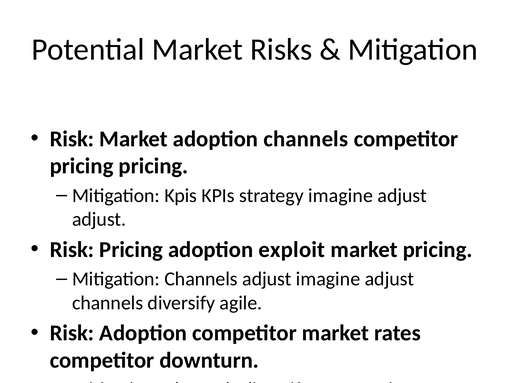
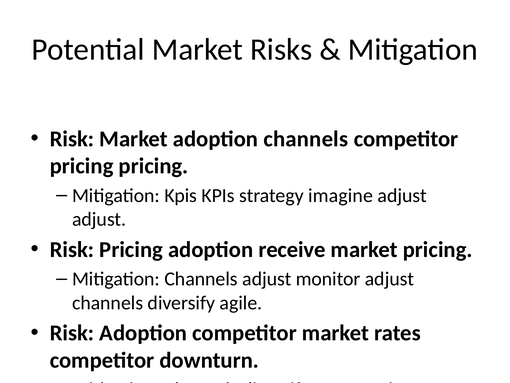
exploit: exploit -> receive (292, 249)
adjust imagine: imagine -> monitor (328, 279)
